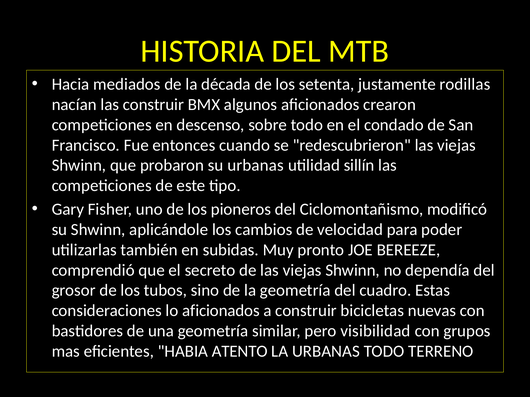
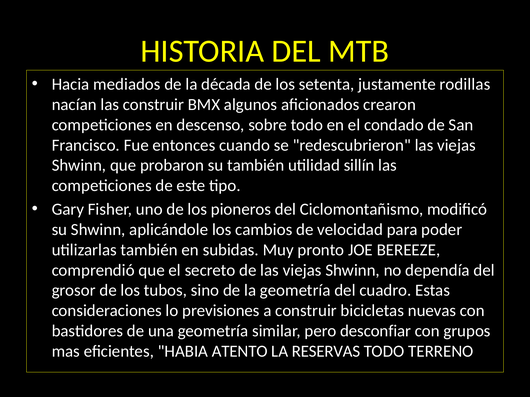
su urbanas: urbanas -> también (256, 166)
lo aficionados: aficionados -> previsiones (221, 311)
visibilidad: visibilidad -> desconfiar (376, 331)
LA URBANAS: URBANAS -> RESERVAS (326, 352)
